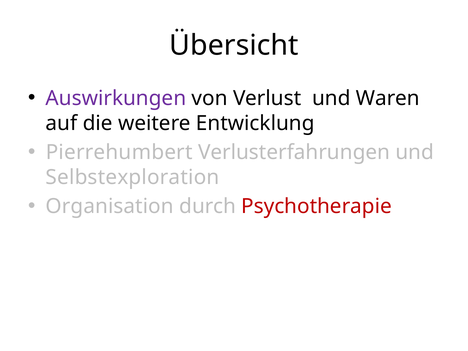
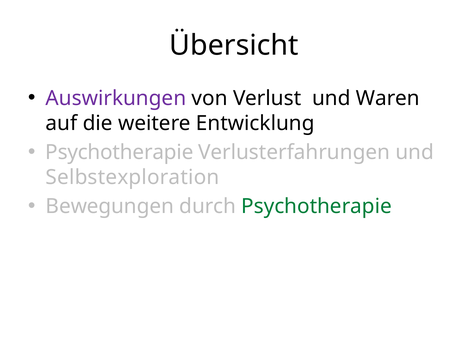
Pierrehumbert: Pierrehumbert -> Psychotherapie (119, 152)
Organisation: Organisation -> Bewegungen (110, 206)
Psychotherapie colour: red -> green (317, 206)
